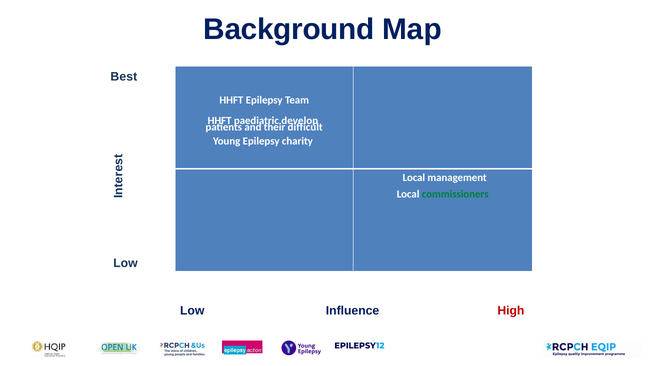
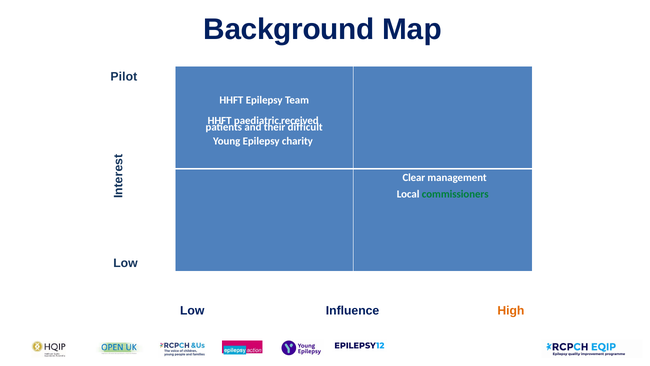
Best: Best -> Pilot (124, 77)
develop: develop -> received (300, 120)
Local: Local -> Clear (414, 177)
High colour: red -> orange (511, 310)
